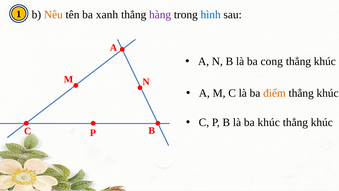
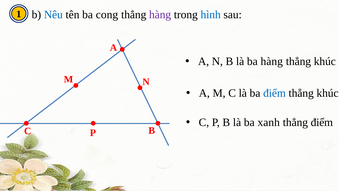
Nêu colour: orange -> blue (53, 15)
xanh: xanh -> cong (107, 15)
ba cong: cong -> hàng (272, 61)
điểm colour: orange -> blue (274, 93)
ba khúc: khúc -> xanh (269, 122)
khúc: khúc -> điểm (322, 122)
